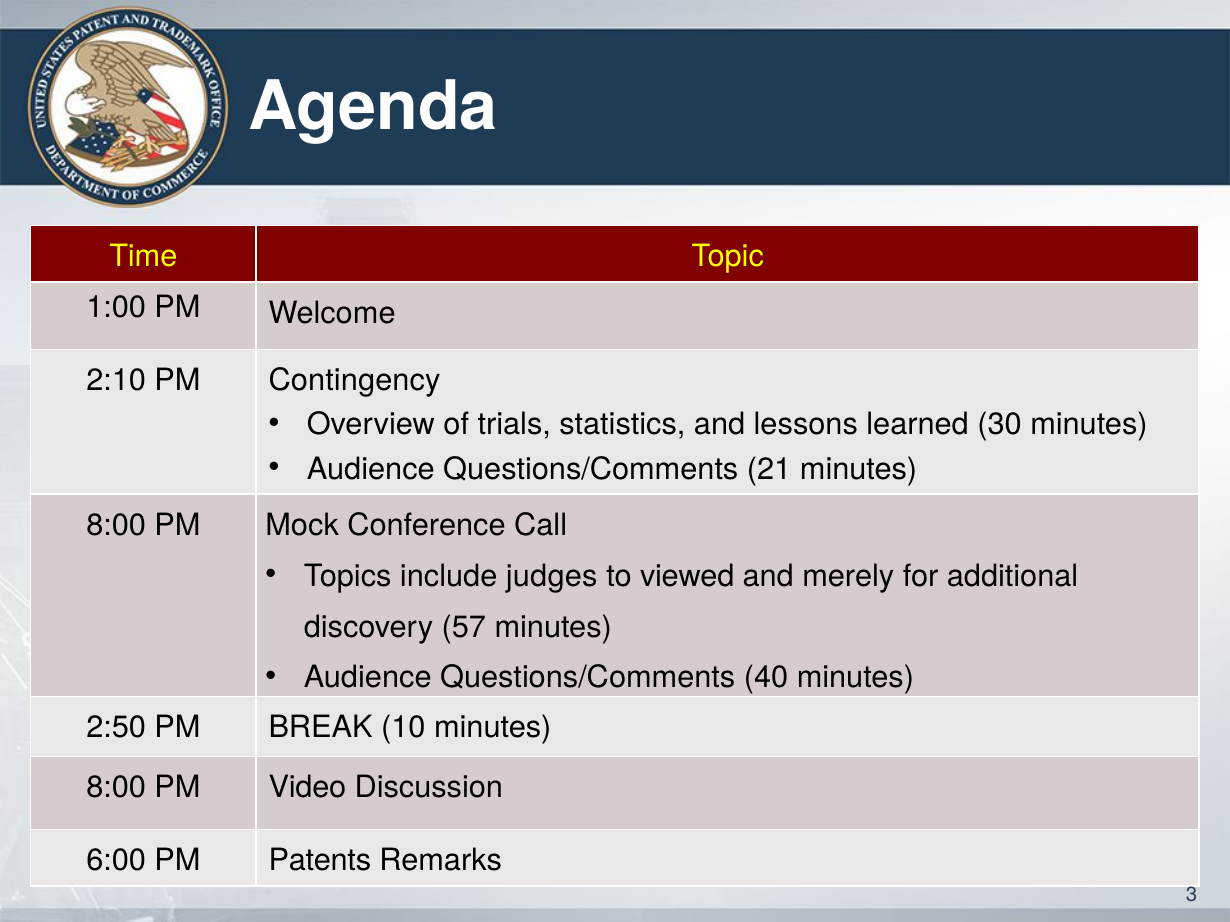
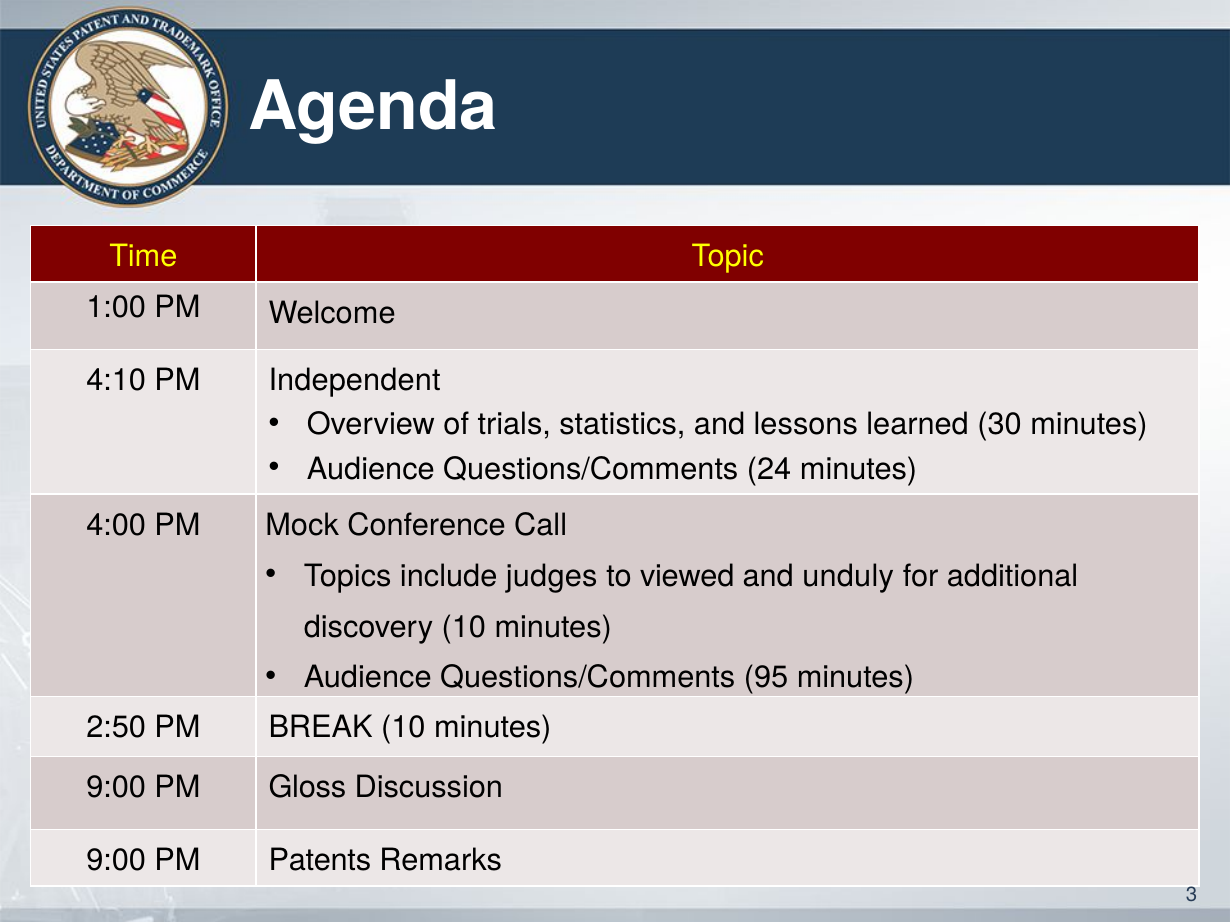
2:10: 2:10 -> 4:10 (116, 381)
Contingency: Contingency -> Independent (355, 381)
21: 21 -> 24 (769, 469)
8:00: 8:00 -> 4:00 (116, 525)
merely: merely -> unduly (848, 577)
discovery 57: 57 -> 10 (464, 627)
40: 40 -> 95 (766, 678)
8:00: 8:00 -> 9:00 (116, 788)
Video: Video -> Gloss (307, 788)
6:00: 6:00 -> 9:00 (116, 861)
